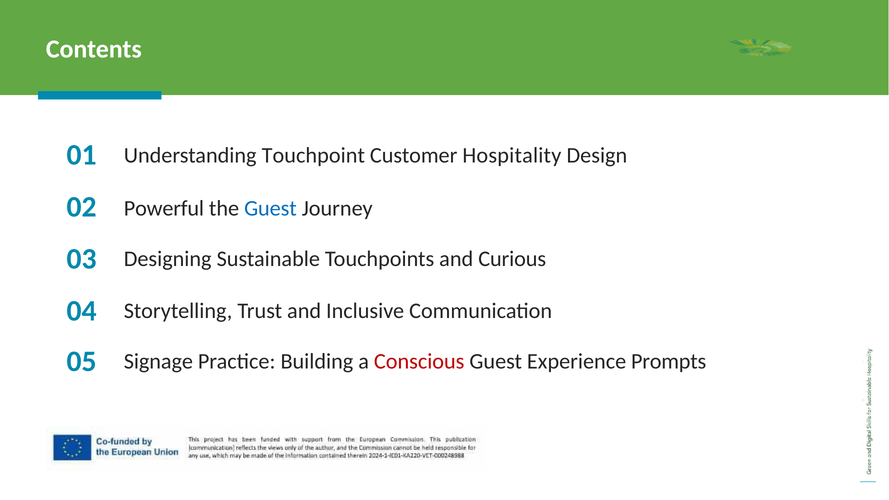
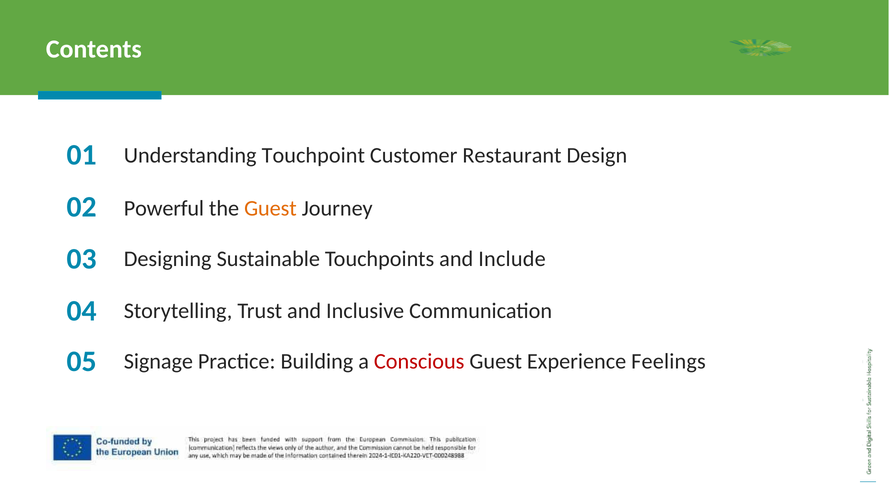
Hospitality: Hospitality -> Restaurant (512, 155)
Guest colour: blue -> orange (270, 208)
Curious: Curious -> Include (512, 259)
Prompts: Prompts -> Feelings (668, 362)
